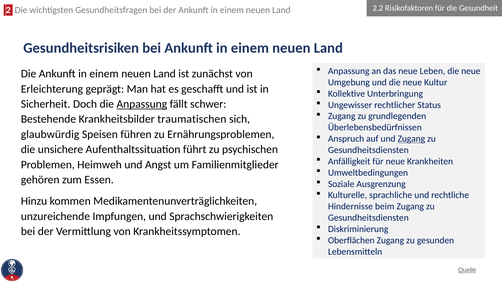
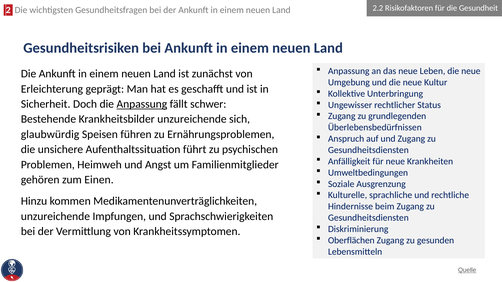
Krankheitsbilder traumatischen: traumatischen -> unzureichende (192, 119)
Zugang underline: present -> none (411, 139)
Essen: Essen -> Einen (99, 180)
